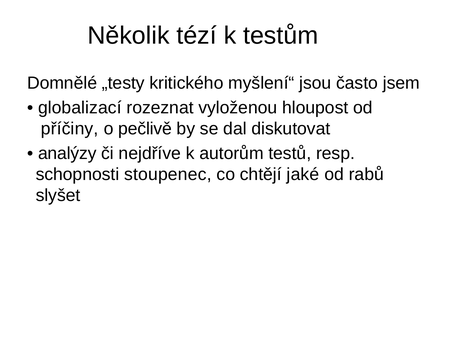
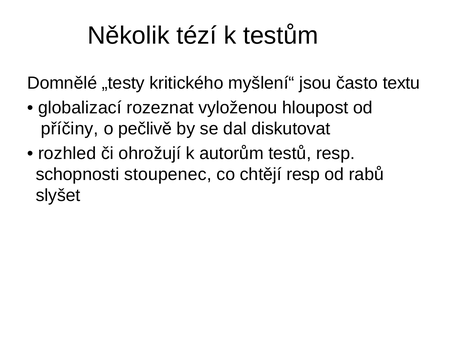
jsem: jsem -> textu (401, 83)
analýzy: analýzy -> rozhled (67, 153)
nejdříve: nejdříve -> ohrožují (150, 153)
chtějí jaké: jaké -> resp (303, 175)
